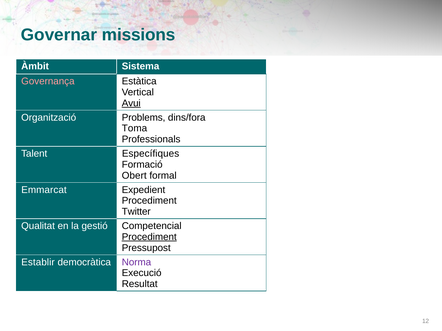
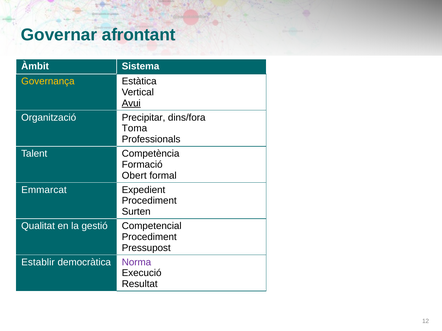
missions: missions -> afrontant (139, 35)
Governança colour: pink -> yellow (48, 81)
Problems: Problems -> Precipitar (144, 118)
Específiques: Específiques -> Competència (151, 154)
Twitter: Twitter -> Surten (136, 212)
Procediment underline: present -> none (149, 237)
